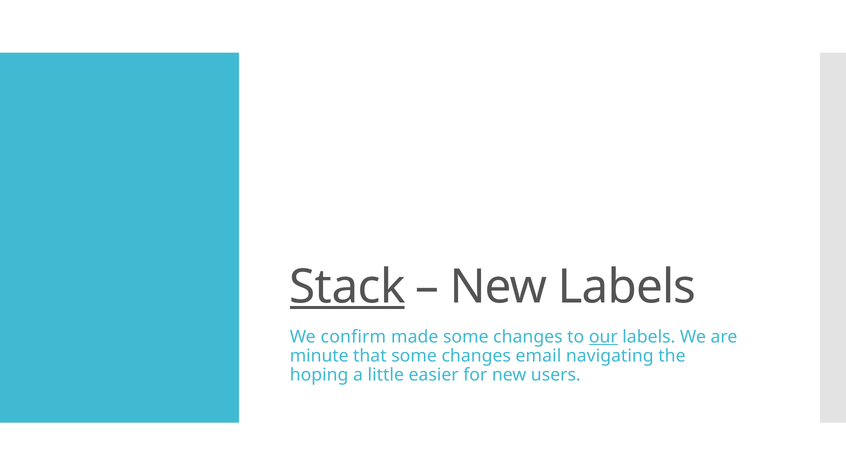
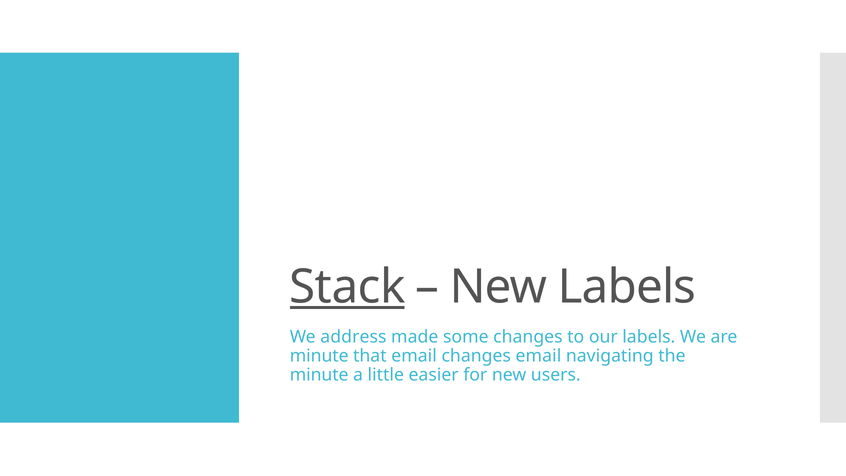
confirm: confirm -> address (353, 337)
our underline: present -> none (603, 337)
that some: some -> email (414, 356)
hoping: hoping -> minute (319, 375)
